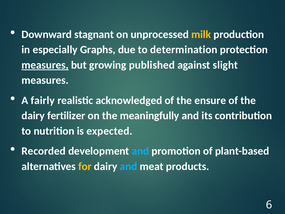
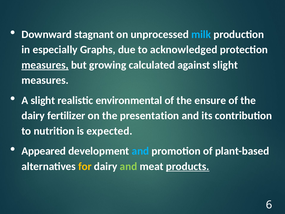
milk colour: yellow -> light blue (201, 34)
determination: determination -> acknowledged (184, 50)
published: published -> calculated (152, 65)
A fairly: fairly -> slight (43, 100)
acknowledged: acknowledged -> environmental (129, 100)
meaningfully: meaningfully -> presentation (150, 116)
Recorded: Recorded -> Appeared (44, 151)
and colour: light blue -> light green (128, 166)
products underline: none -> present (188, 166)
